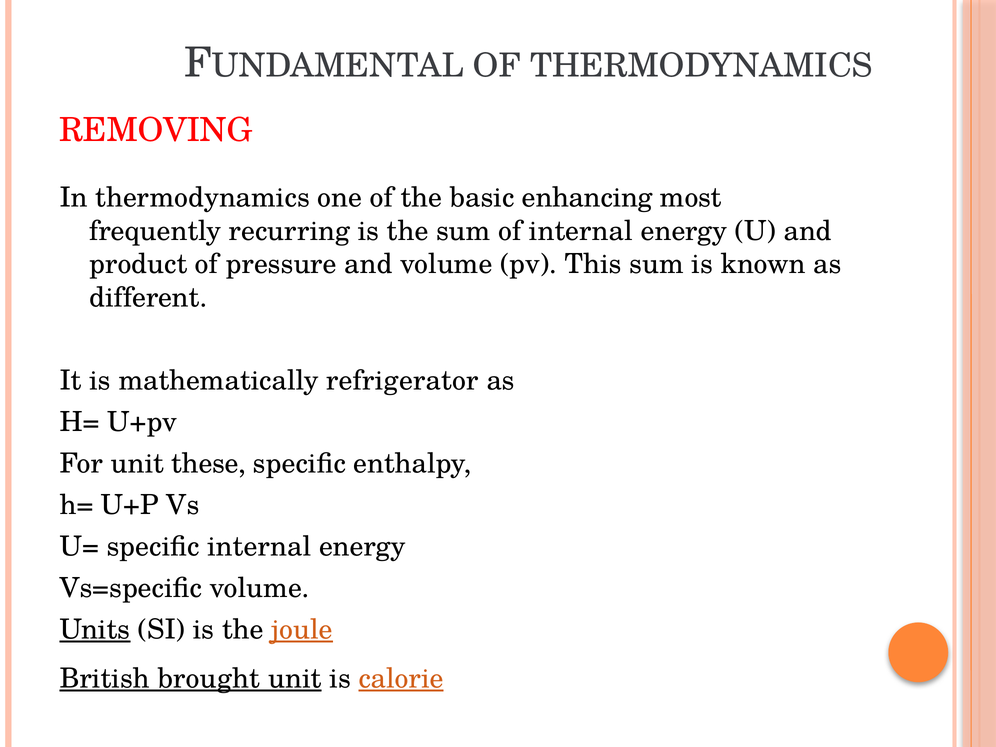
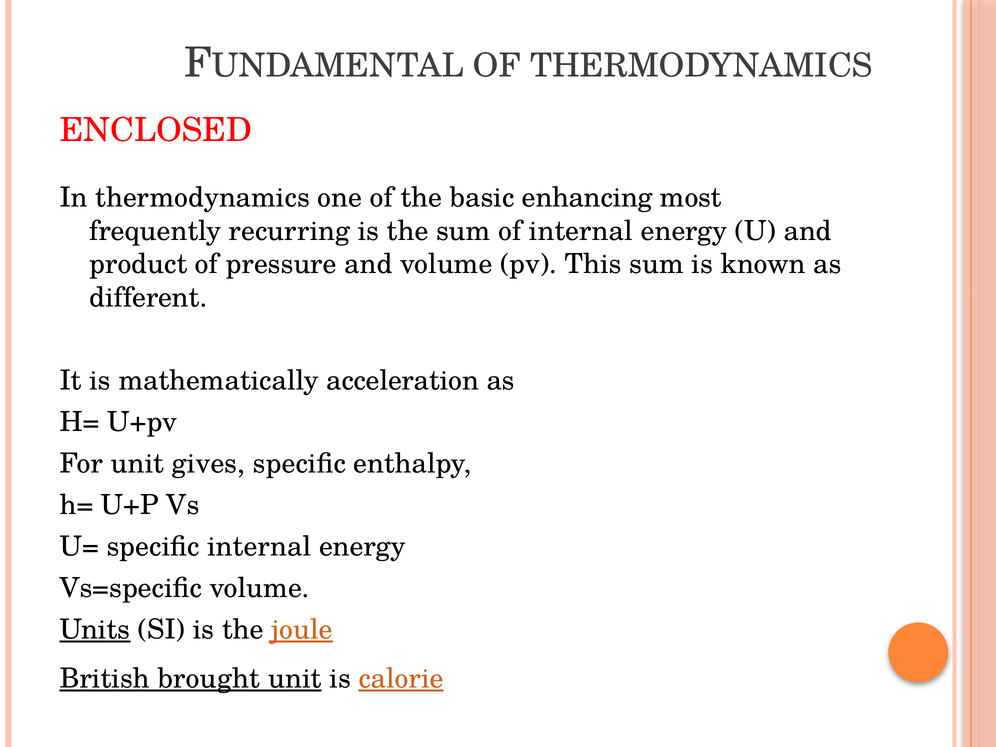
REMOVING: REMOVING -> ENCLOSED (156, 130)
refrigerator: refrigerator -> acceleration (403, 380)
these: these -> gives (208, 463)
